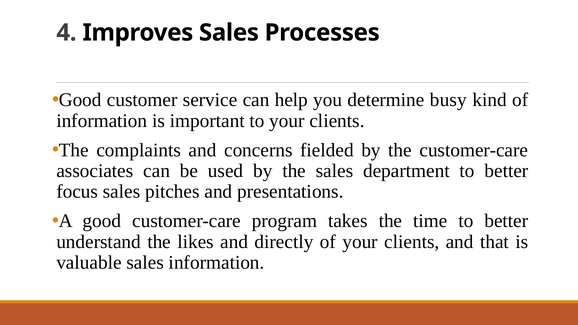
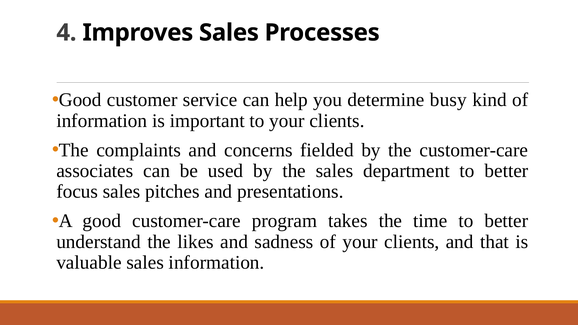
directly: directly -> sadness (284, 242)
